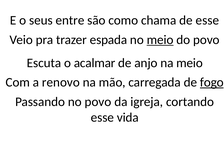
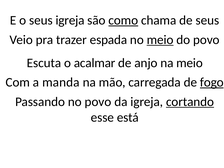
seus entre: entre -> igreja (70, 20)
como underline: none -> present (123, 20)
de esse: esse -> seus (207, 20)
renovo: renovo -> manda (61, 82)
cortando underline: none -> present (190, 102)
vida: vida -> está (128, 117)
